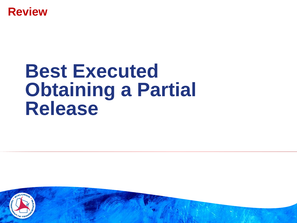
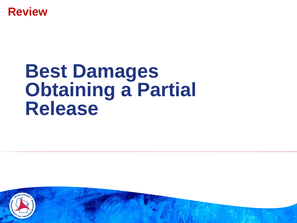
Executed: Executed -> Damages (116, 71)
